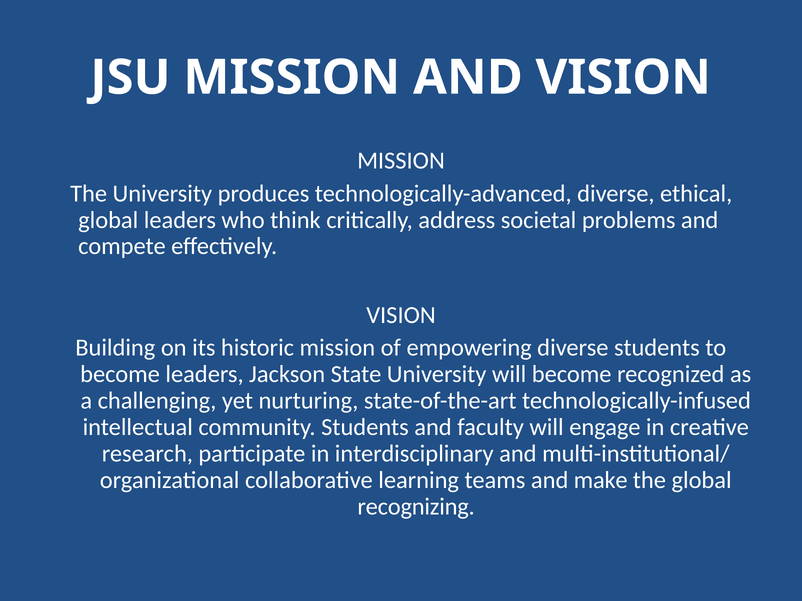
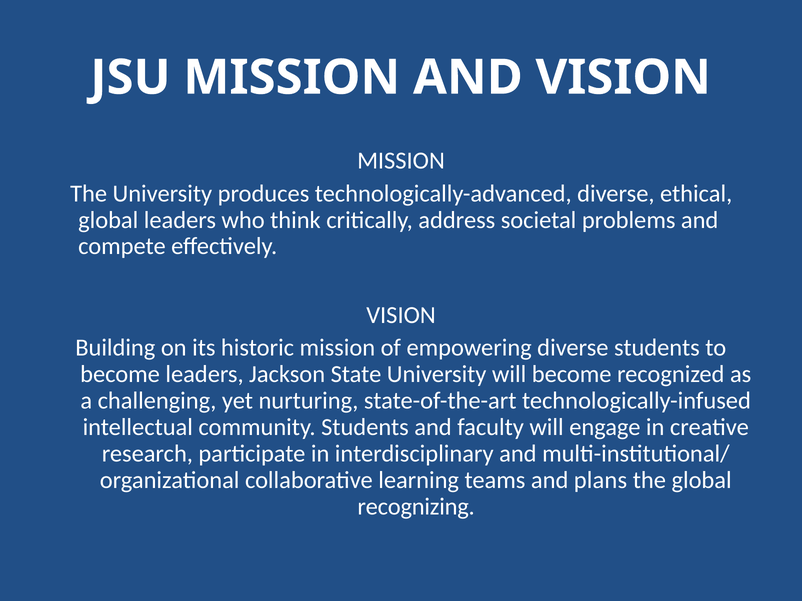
make: make -> plans (600, 480)
